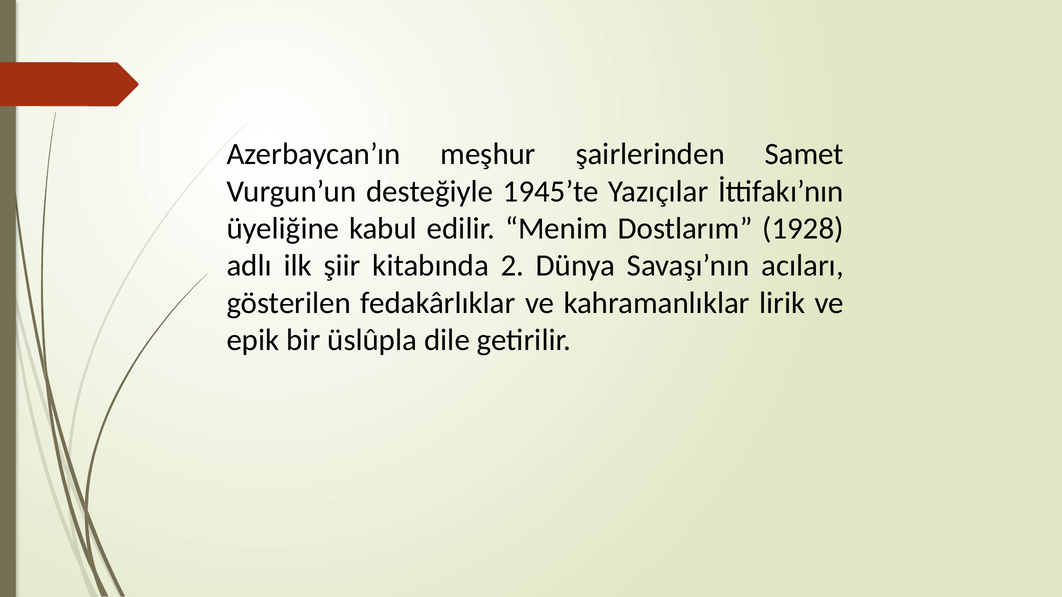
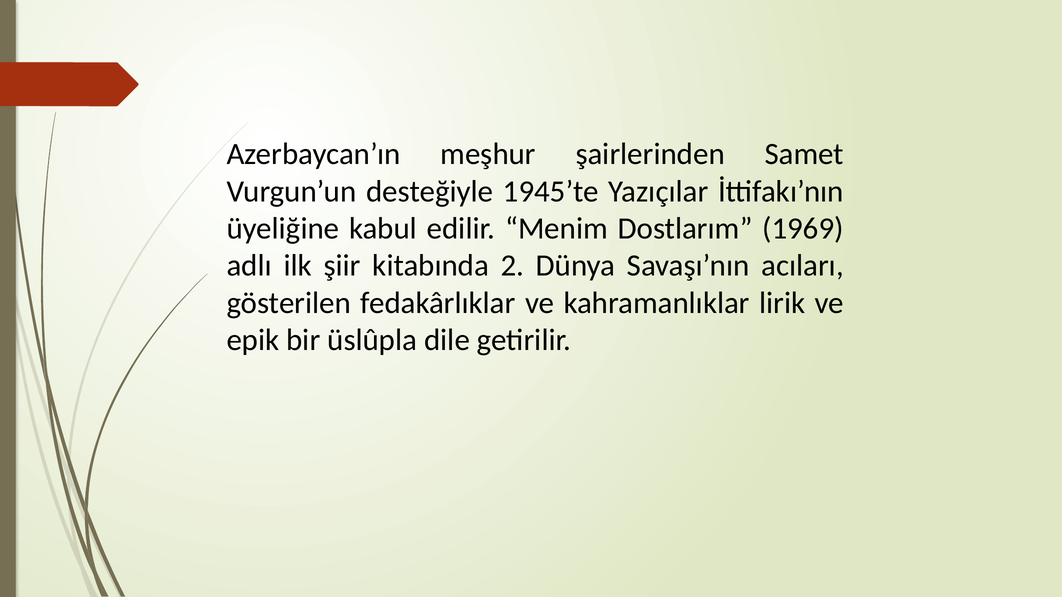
1928: 1928 -> 1969 (803, 229)
